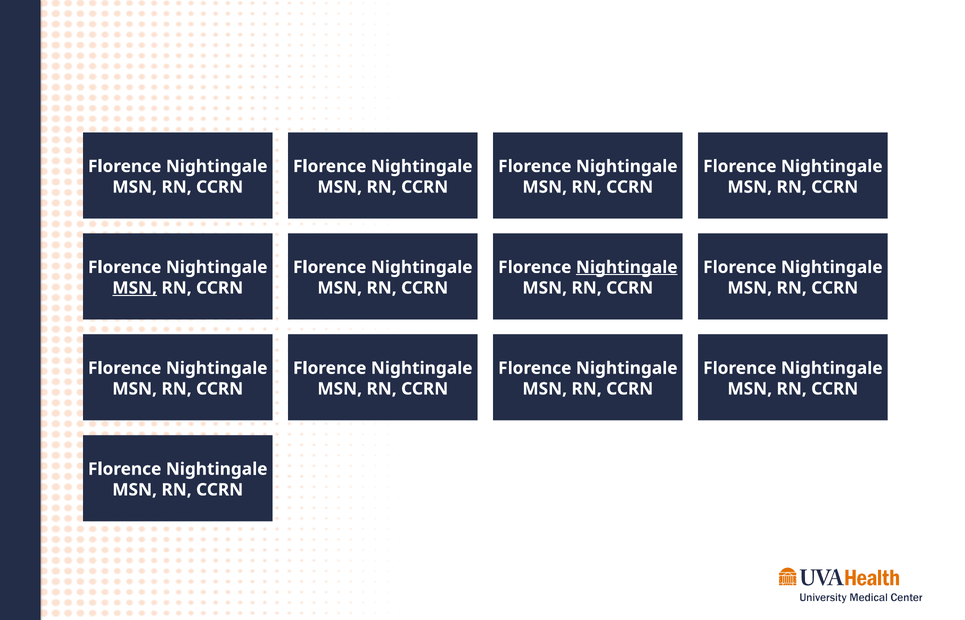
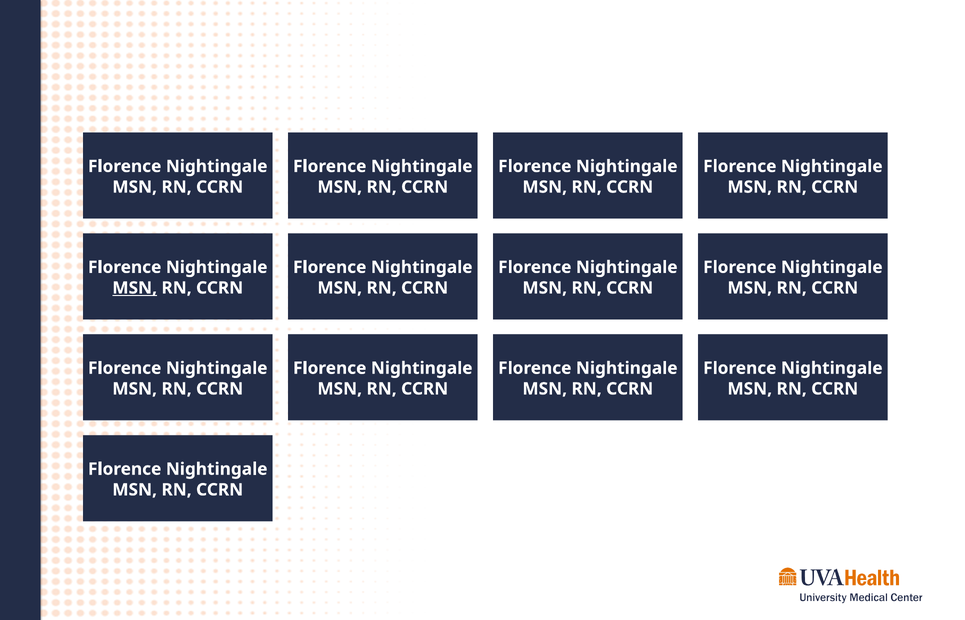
Nightingale underline: present -> none (627, 267)
